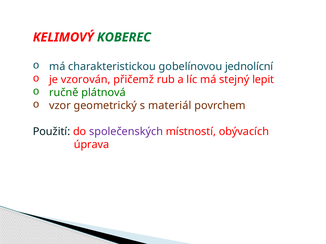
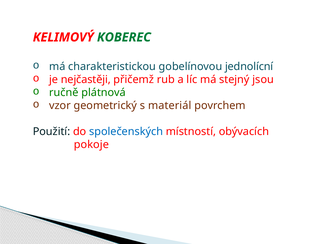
vzorován: vzorován -> nejčastěji (86, 80)
lepit: lepit -> jsou (263, 80)
společenských colour: purple -> blue (126, 132)
úprava: úprava -> pokoje (91, 145)
